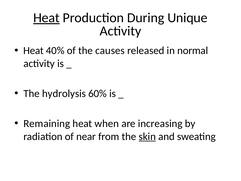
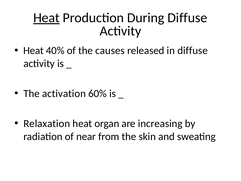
During Unique: Unique -> Diffuse (187, 18)
in normal: normal -> diffuse (193, 51)
hydrolysis: hydrolysis -> activation (64, 93)
Remaining: Remaining -> Relaxation (47, 123)
when: when -> organ (107, 123)
skin underline: present -> none (147, 136)
